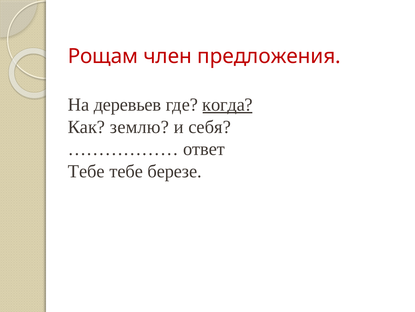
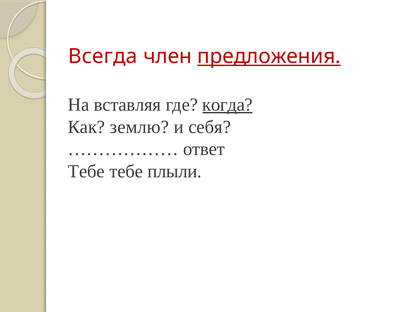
Рощам: Рощам -> Всегда (103, 56)
предложения underline: none -> present (269, 56)
деревьев: деревьев -> вставляя (127, 104)
березе: березе -> плыли (175, 171)
